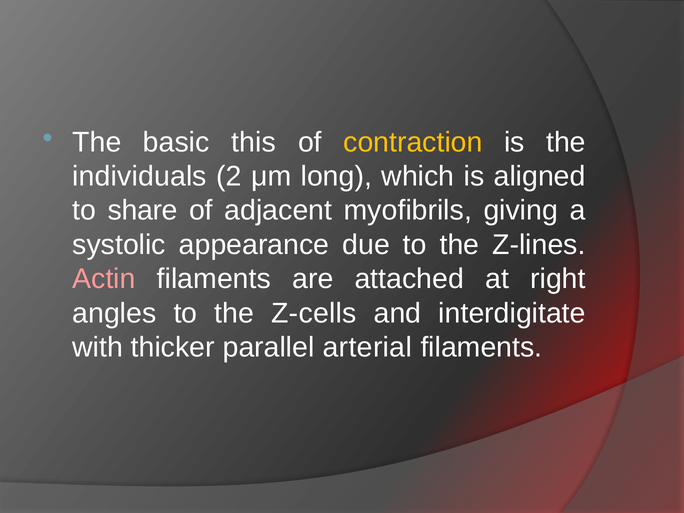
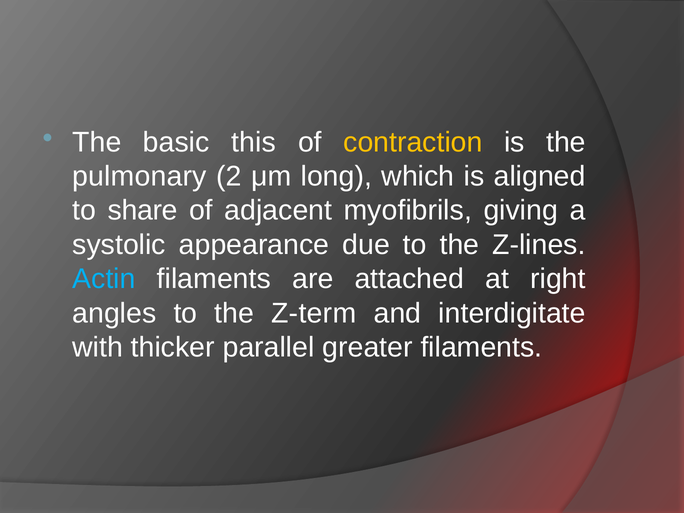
individuals: individuals -> pulmonary (140, 176)
Actin colour: pink -> light blue (104, 279)
Z-cells: Z-cells -> Z-term (314, 313)
arterial: arterial -> greater (368, 347)
